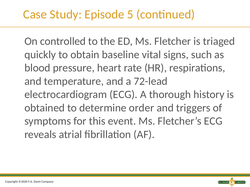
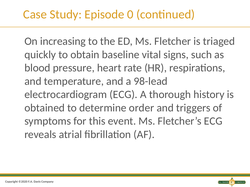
5: 5 -> 0 (130, 14)
controlled: controlled -> increasing (63, 41)
72-lead: 72-lead -> 98-lead (151, 81)
